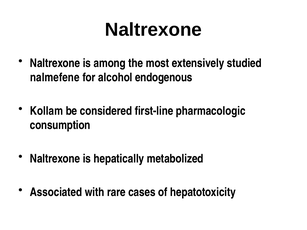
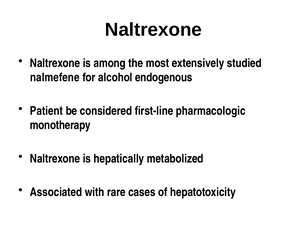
Kollam: Kollam -> Patient (46, 111)
consumption: consumption -> monotherapy (60, 125)
